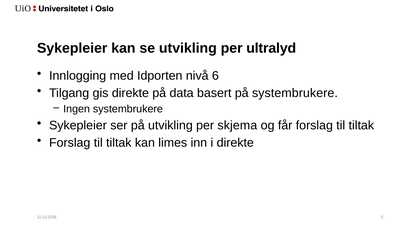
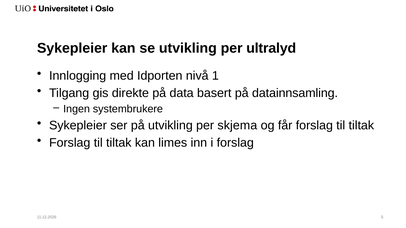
6: 6 -> 1 (215, 76)
på systembrukere: systembrukere -> datainnsamling (295, 93)
i direkte: direkte -> forslag (235, 143)
